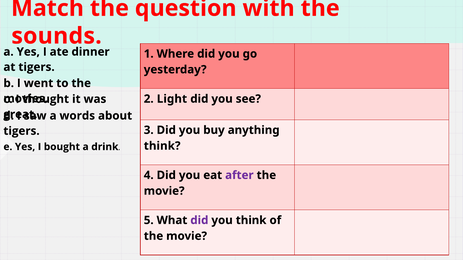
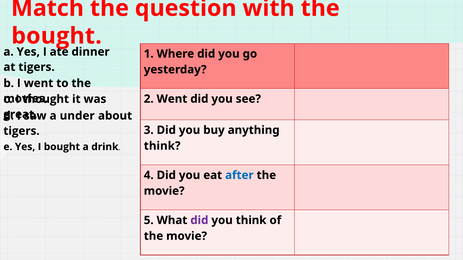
sounds: sounds -> bought (57, 36)
2 Light: Light -> Went (172, 99)
words: words -> under (77, 116)
after colour: purple -> blue (239, 175)
